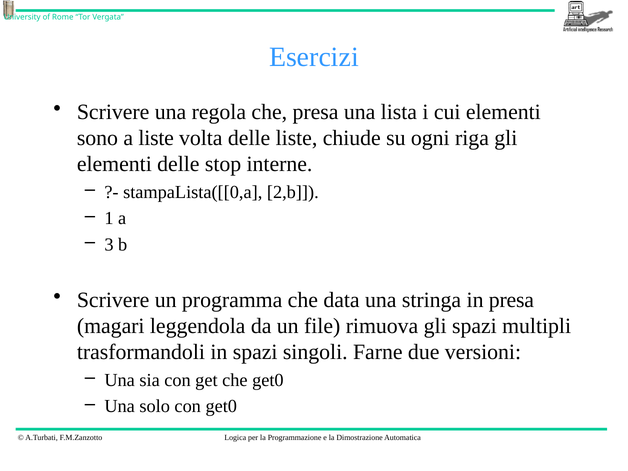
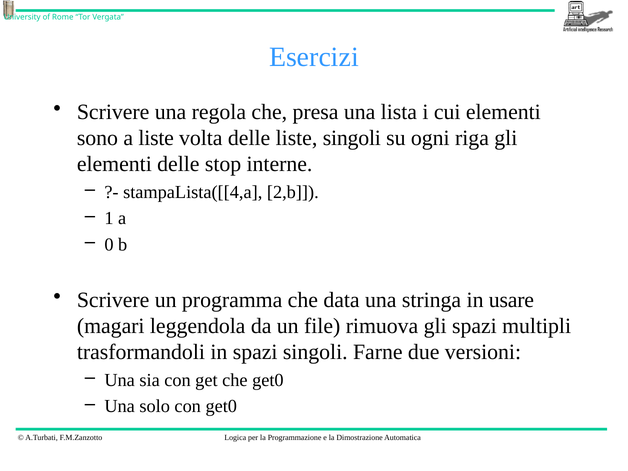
liste chiude: chiude -> singoli (352, 138)
stampaLista([[0,a: stampaLista([[0,a -> stampaLista([[4,a (193, 192)
3: 3 -> 0 (109, 245)
in presa: presa -> usare (511, 300)
